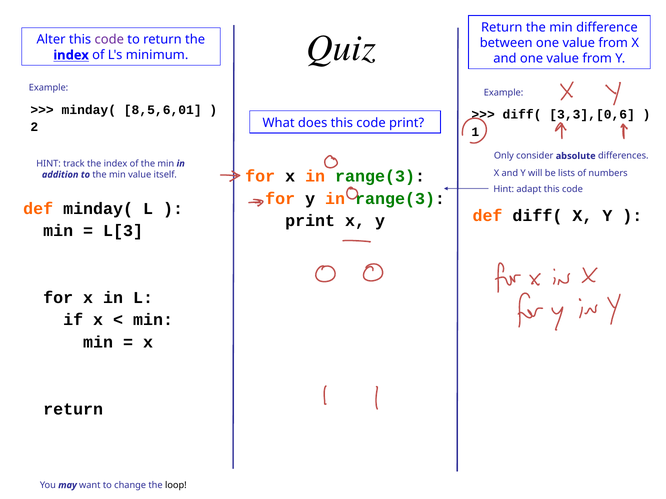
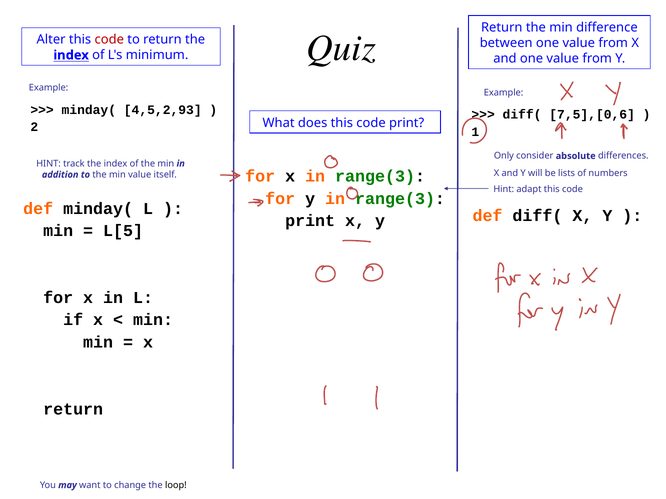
code colour: purple -> red (109, 40)
8,5,6,01: 8,5,6,01 -> 4,5,2,93 (163, 110)
3,3],[0,6: 3,3],[0,6 -> 7,5],[0,6 (592, 115)
L[3: L[3 -> L[5 (123, 231)
